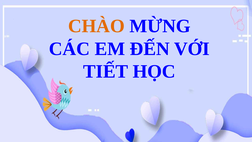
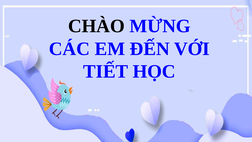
CHÀO colour: orange -> black (96, 26)
